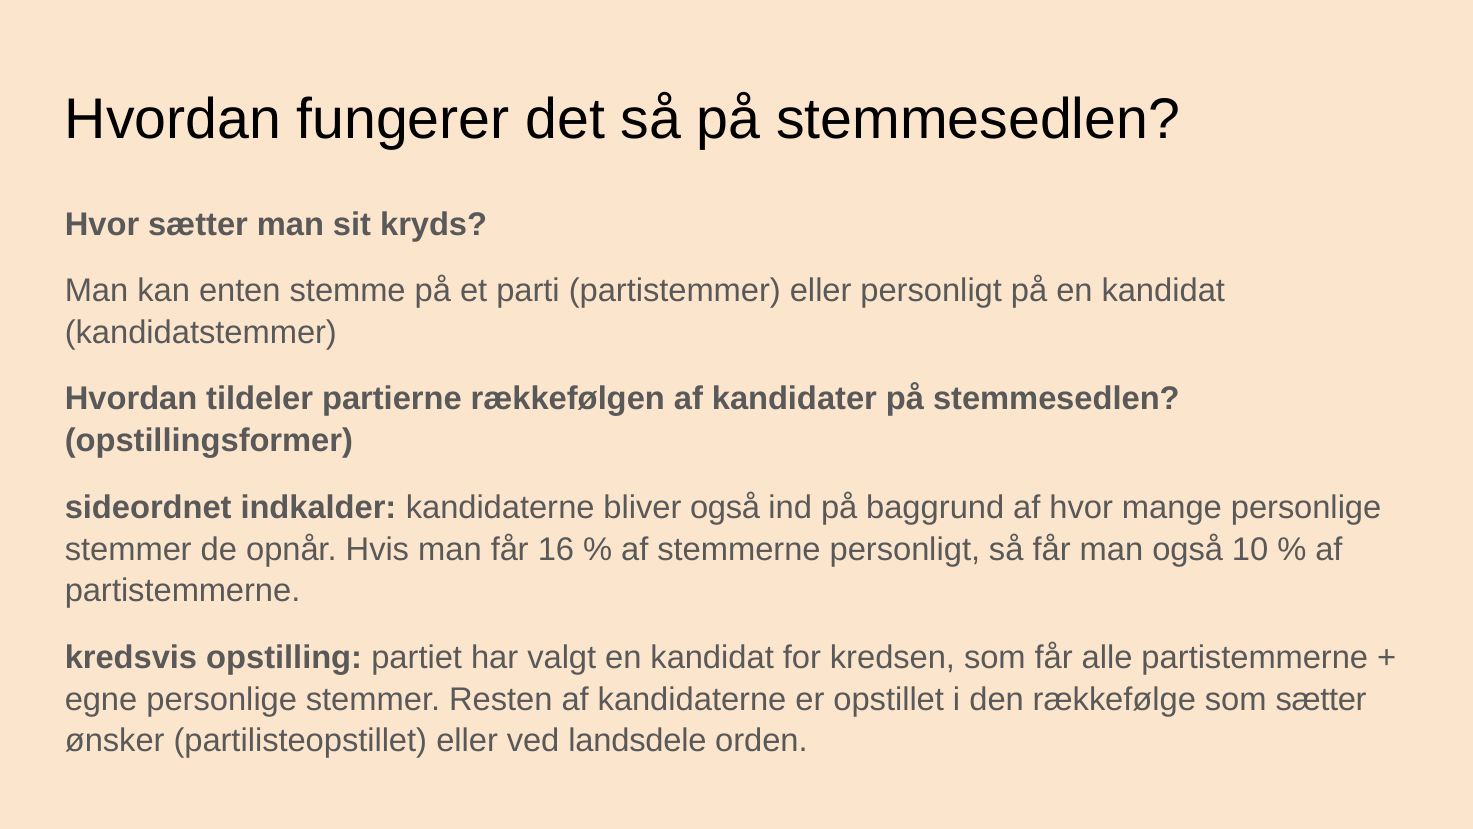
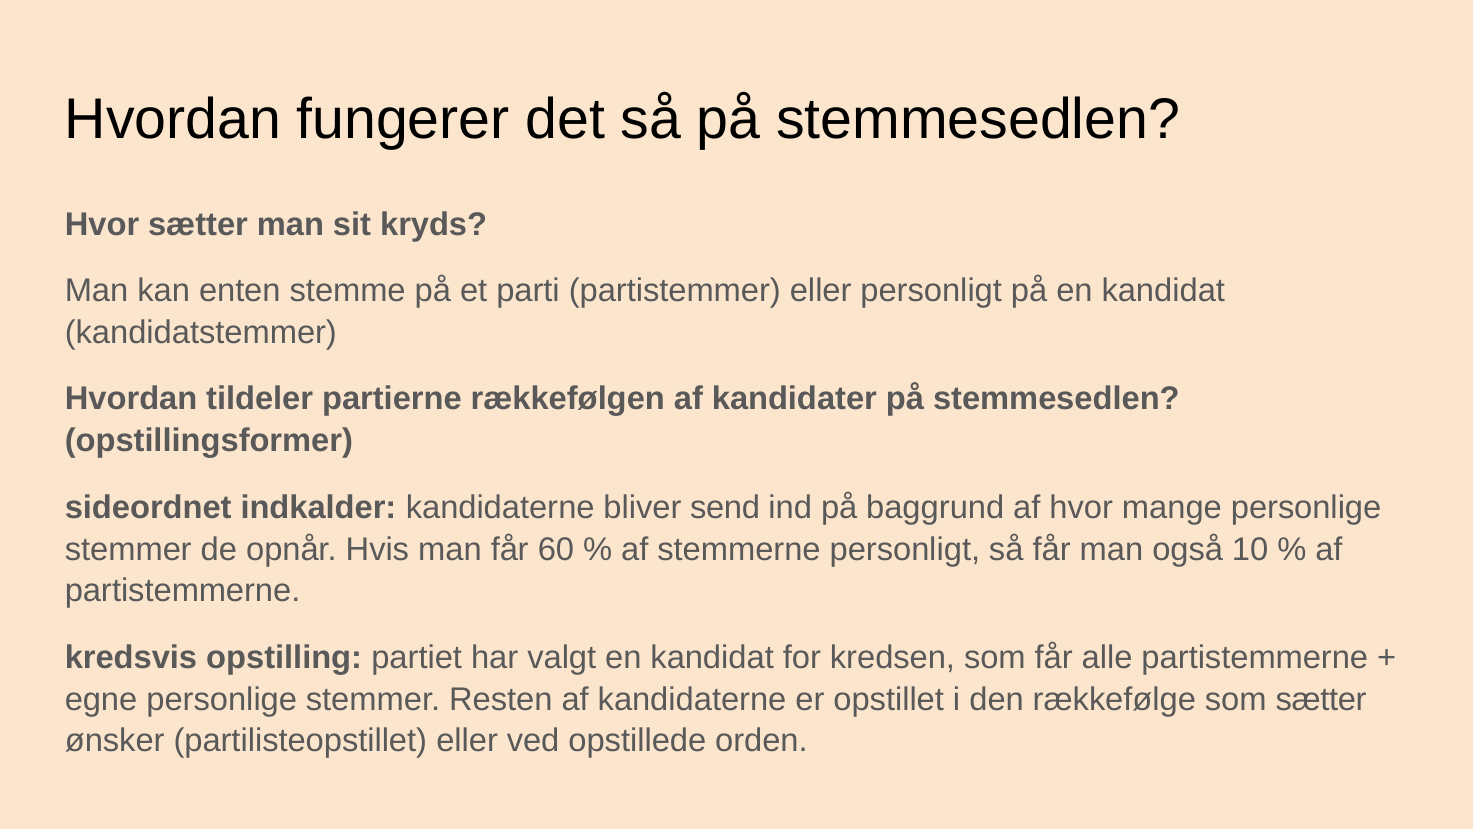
bliver også: også -> send (725, 507)
16: 16 -> 60 (556, 549)
landsdele: landsdele -> opstillede (637, 741)
